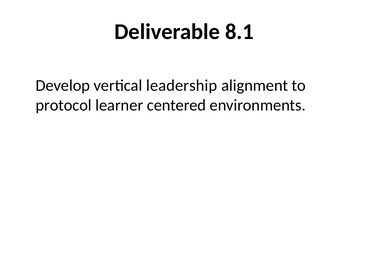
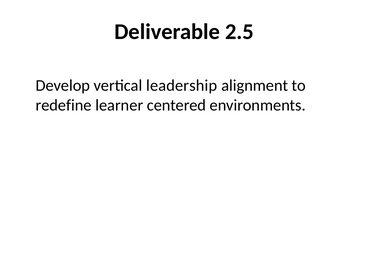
8.1: 8.1 -> 2.5 (239, 32)
protocol: protocol -> redefine (64, 105)
